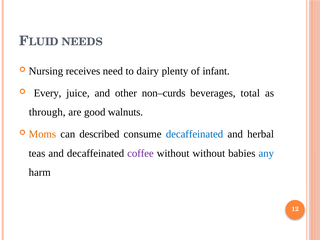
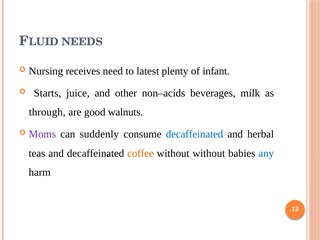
dairy: dairy -> latest (148, 71)
Every: Every -> Starts (47, 93)
non–curds: non–curds -> non–acids (164, 93)
total: total -> milk (250, 93)
Moms colour: orange -> purple (42, 134)
described: described -> suddenly (99, 134)
coffee colour: purple -> orange (140, 153)
